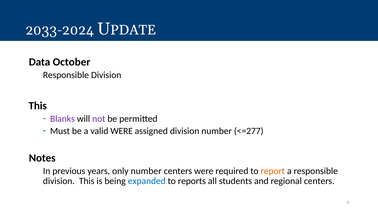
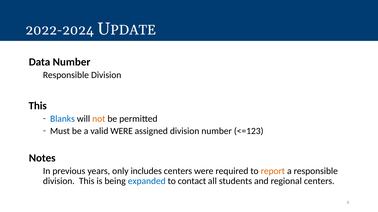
2033-2024: 2033-2024 -> 2022-2024 (60, 30)
Data October: October -> Number (72, 62)
Blanks colour: purple -> blue (62, 119)
not colour: purple -> orange (99, 119)
<=277: <=277 -> <=123 (249, 131)
only number: number -> includes (146, 171)
reports: reports -> contact (192, 182)
